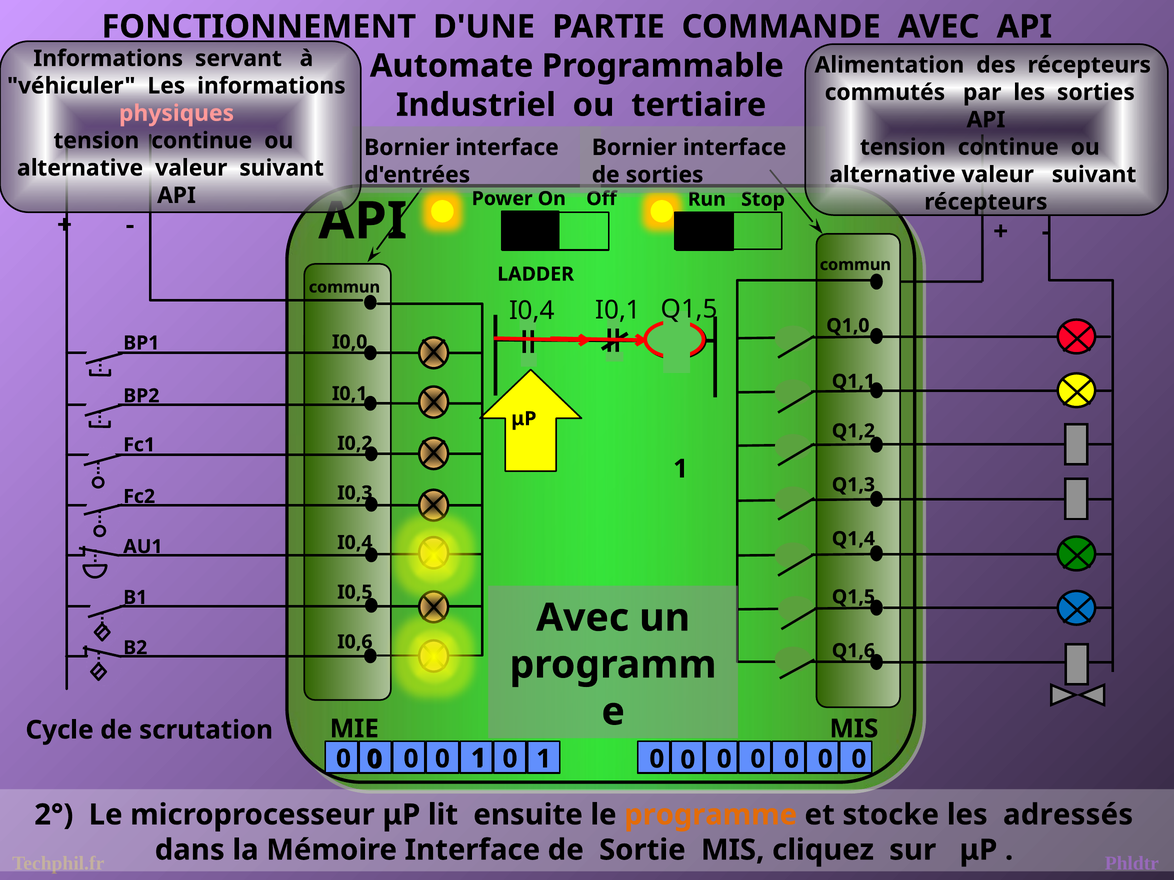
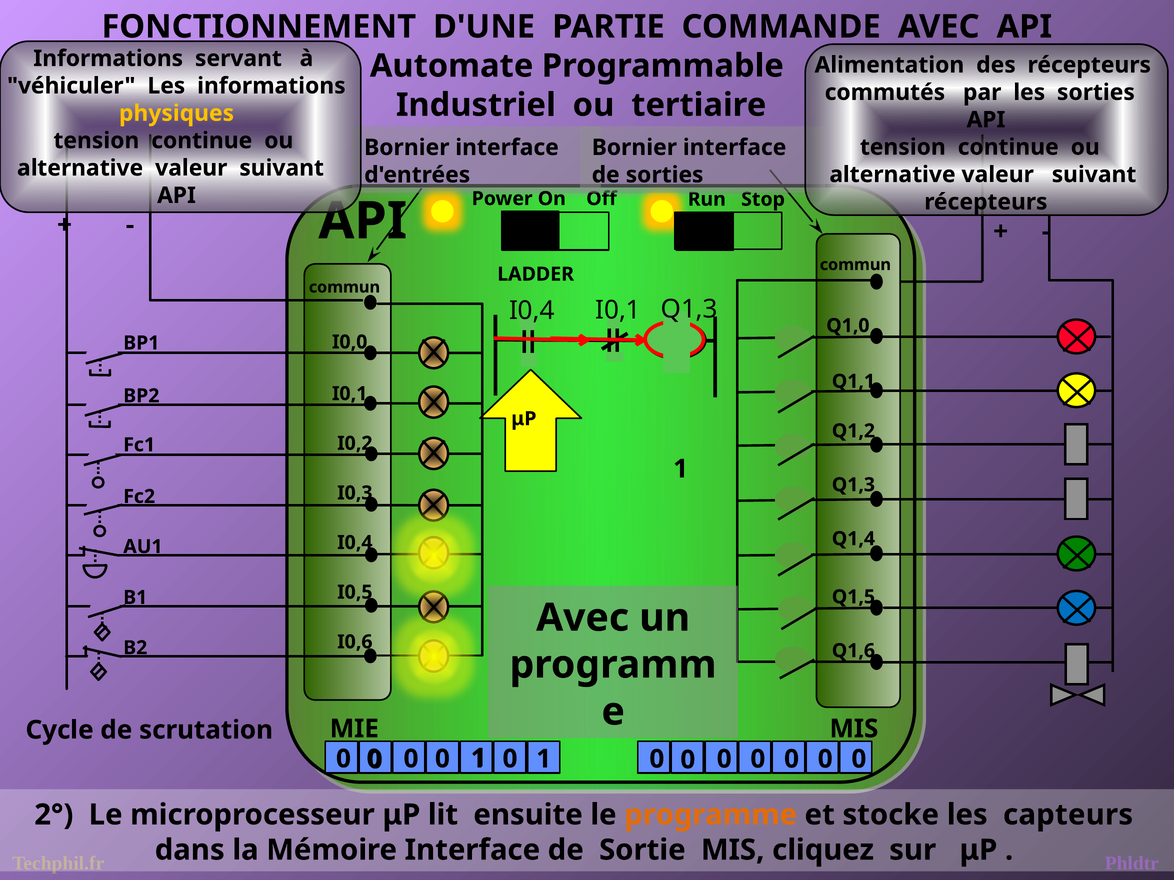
physiques colour: pink -> yellow (177, 113)
Q1,5: Q1,5 -> Q1,3 (689, 309)
adressés: adressés -> capteurs (1068, 815)
